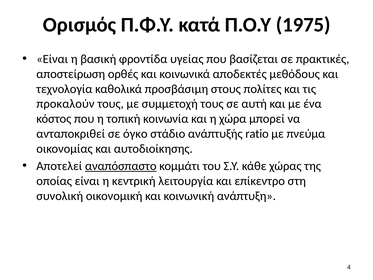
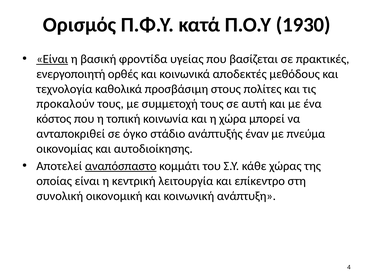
1975: 1975 -> 1930 (303, 25)
Είναι underline: none -> present (52, 59)
αποστείρωση: αποστείρωση -> ενεργοποιητή (71, 74)
ratio: ratio -> έναν (257, 134)
